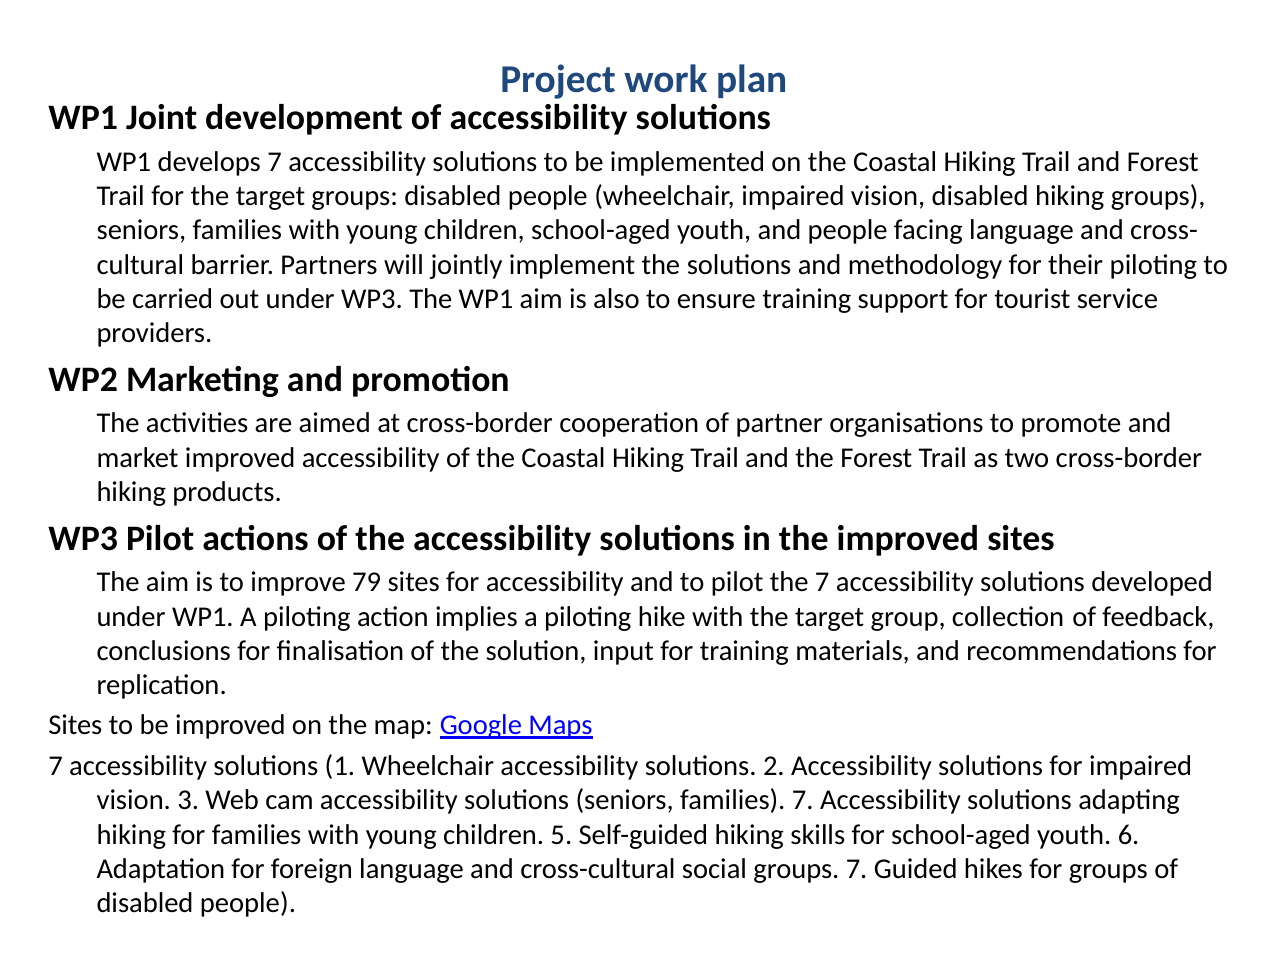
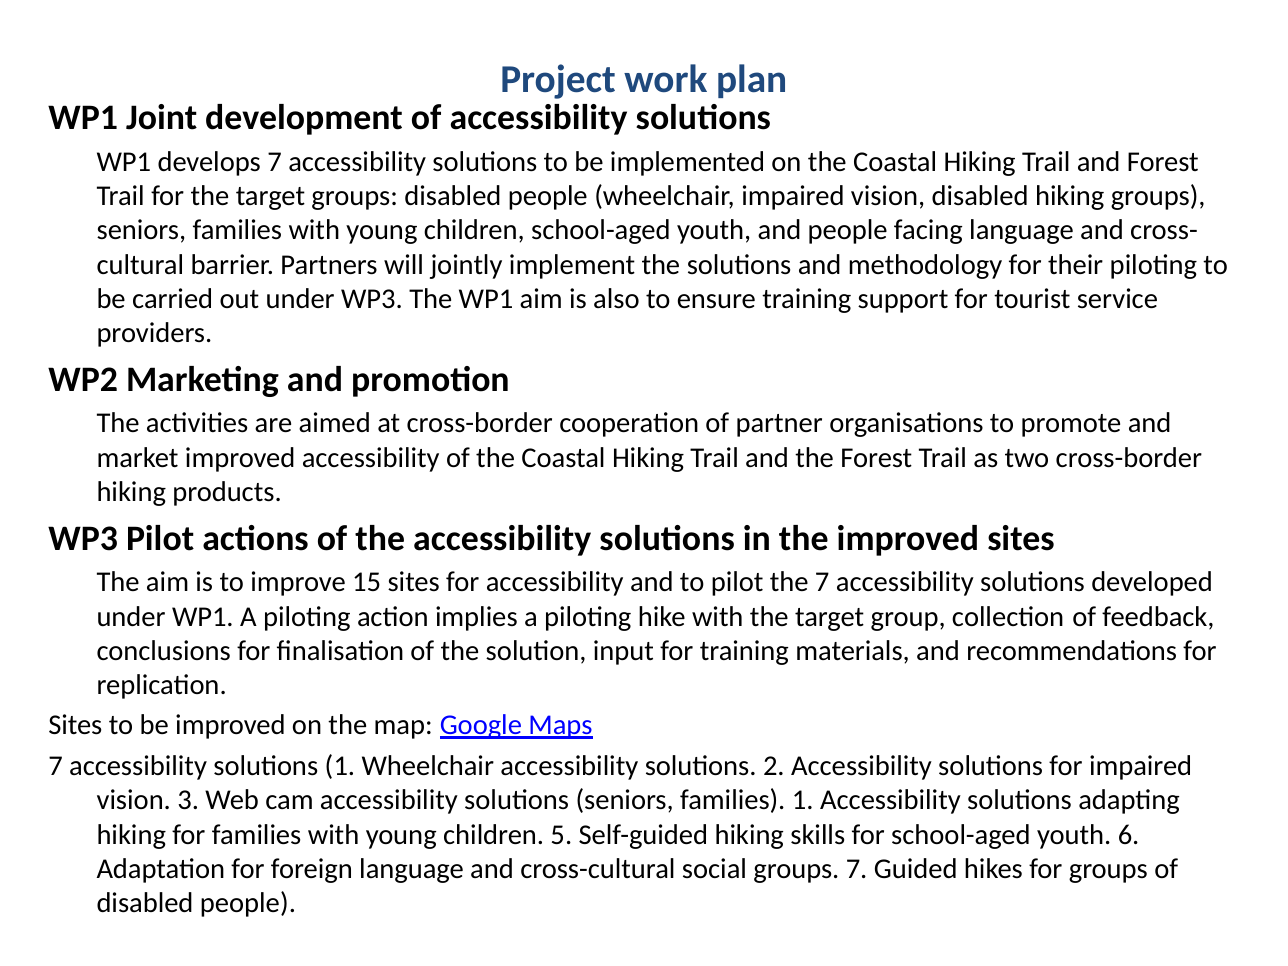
79: 79 -> 15 (367, 582)
families 7: 7 -> 1 (803, 800)
